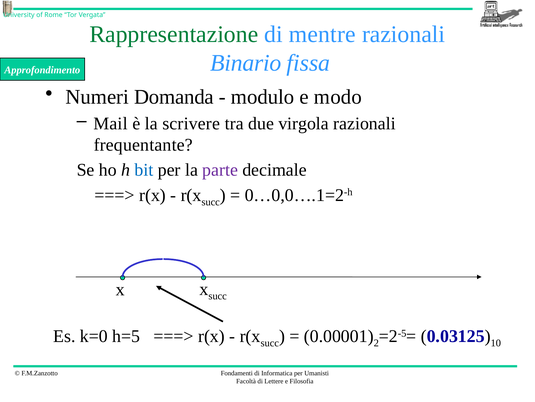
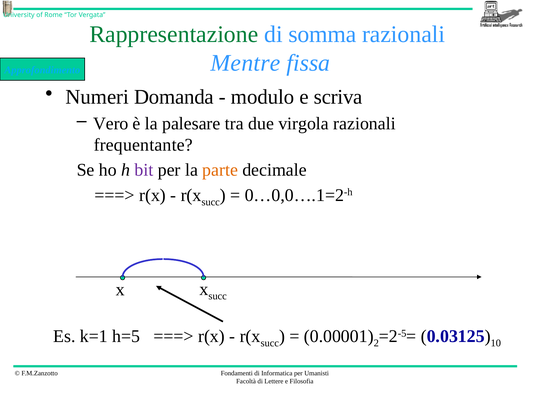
mentre: mentre -> somma (322, 34)
Binario: Binario -> Mentre (245, 63)
Approfondimento colour: white -> light blue (42, 70)
modo: modo -> scriva (338, 97)
Mail: Mail -> Vero (111, 123)
scrivere: scrivere -> palesare (191, 123)
bit colour: blue -> purple (144, 170)
parte colour: purple -> orange (220, 170)
k=0: k=0 -> k=1 (94, 336)
